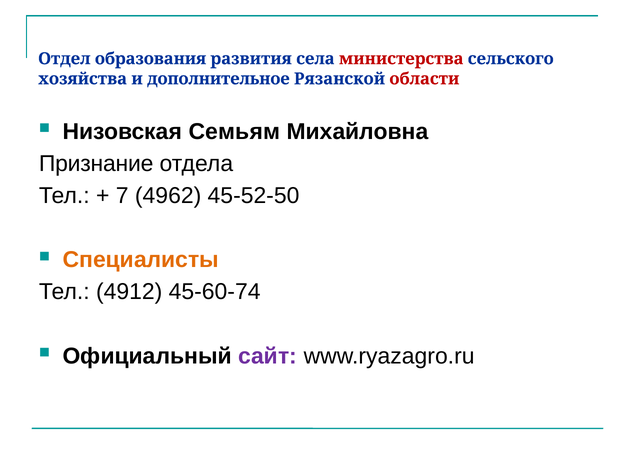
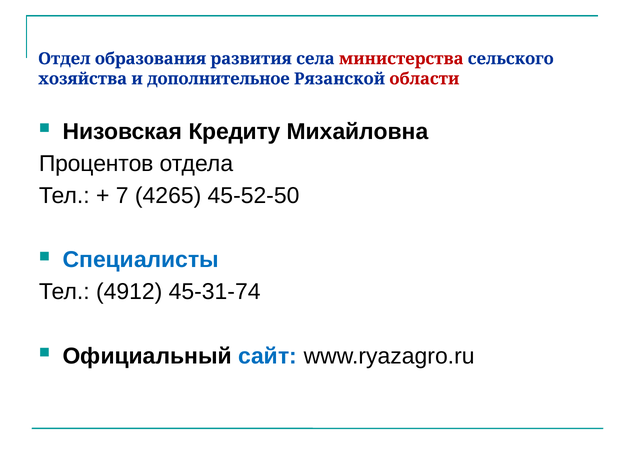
Семьям: Семьям -> Кредиту (234, 132)
Признание: Признание -> Процентов (96, 164)
4962: 4962 -> 4265 (168, 196)
Специалисты colour: orange -> blue (141, 260)
45-60-74: 45-60-74 -> 45-31-74 (215, 292)
сайт colour: purple -> blue (268, 356)
